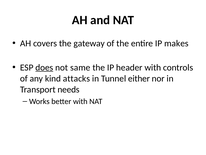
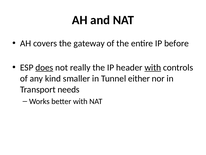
makes: makes -> before (176, 43)
same: same -> really (80, 67)
with underline: none -> present (153, 67)
attacks: attacks -> smaller (77, 78)
